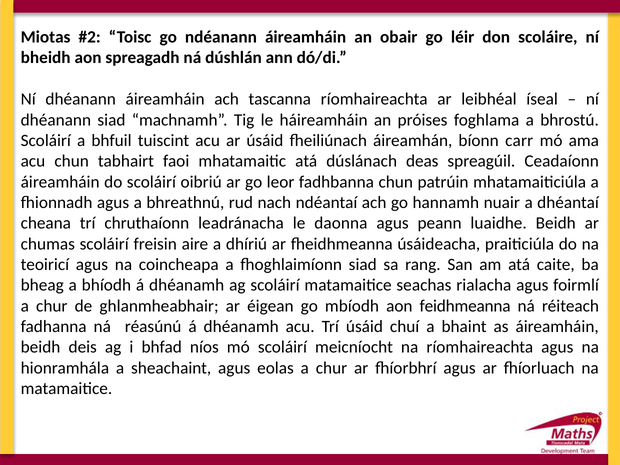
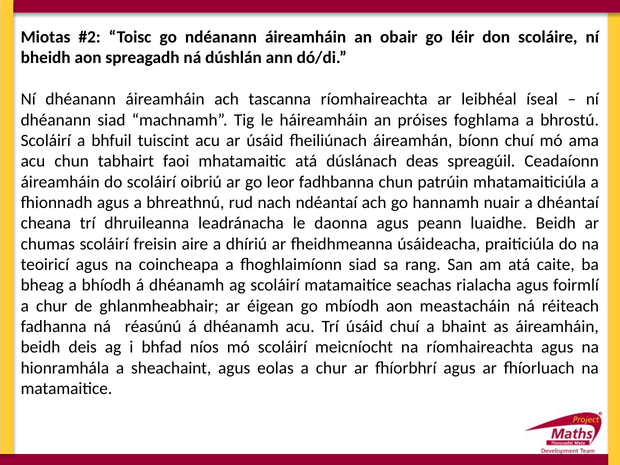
bíonn carr: carr -> chuí (519, 141)
chruthaíonn: chruthaíonn -> dhruileanna (147, 223)
feidhmeanna: feidhmeanna -> meastacháin (465, 306)
